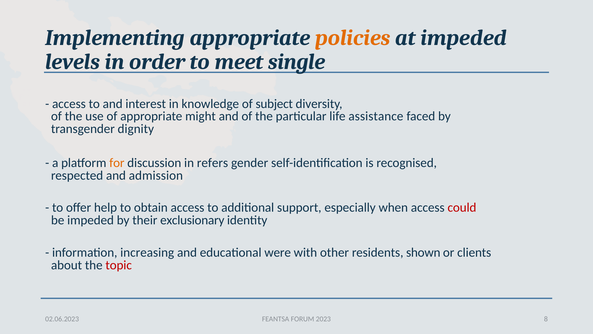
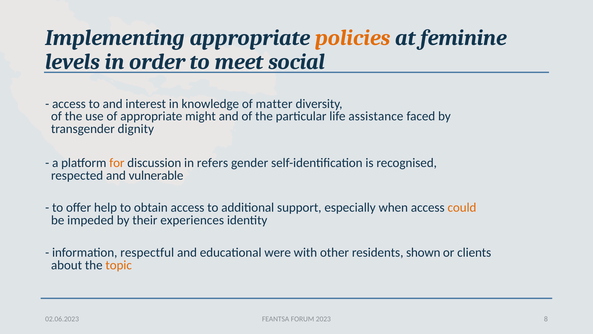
at impeded: impeded -> feminine (464, 38)
single: single -> social (297, 62)
subject: subject -> matter (274, 104)
admission: admission -> vulnerable (156, 175)
could colour: red -> orange (462, 207)
exclusionary: exclusionary -> experiences (192, 220)
increasing: increasing -> respectful (147, 252)
topic colour: red -> orange (119, 265)
